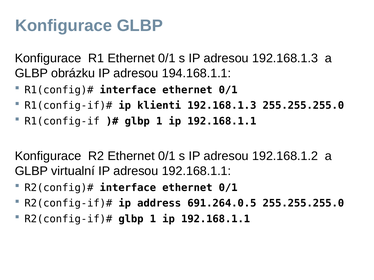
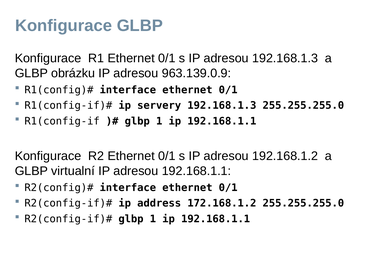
194.168.1.1: 194.168.1.1 -> 963.139.0.9 (196, 73)
klienti: klienti -> servery (159, 106)
691.264.0.5: 691.264.0.5 -> 172.168.1.2 (222, 204)
